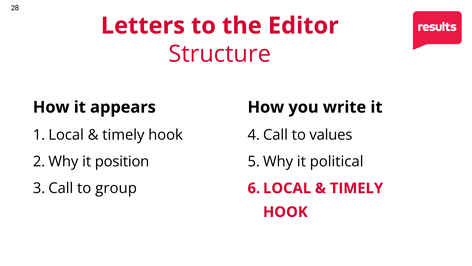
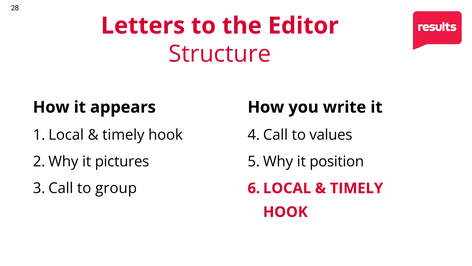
position: position -> pictures (122, 161)
political: political -> position (337, 161)
